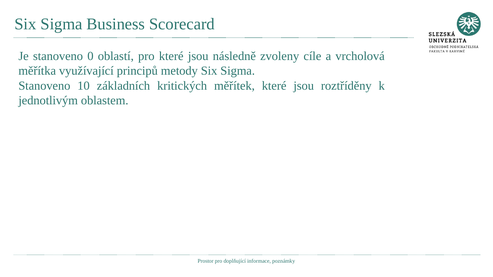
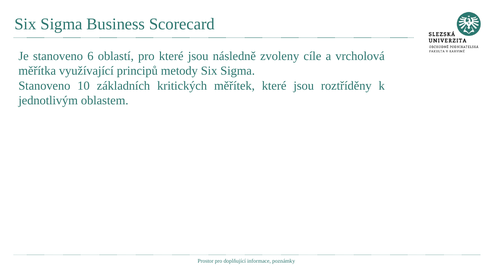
0: 0 -> 6 (90, 56)
